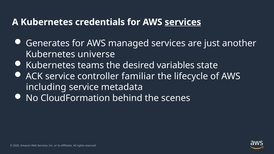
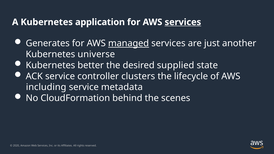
credentials: credentials -> application (100, 22)
managed underline: none -> present (129, 43)
teams: teams -> better (91, 65)
variables: variables -> supplied (176, 65)
familiar: familiar -> clusters (138, 76)
